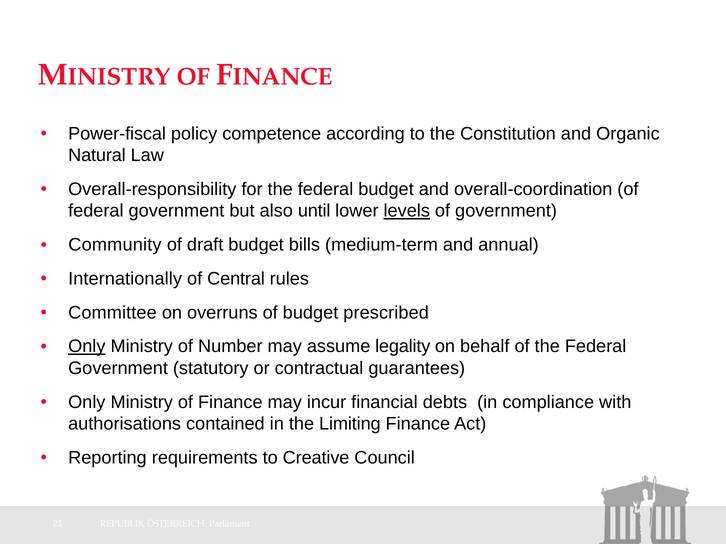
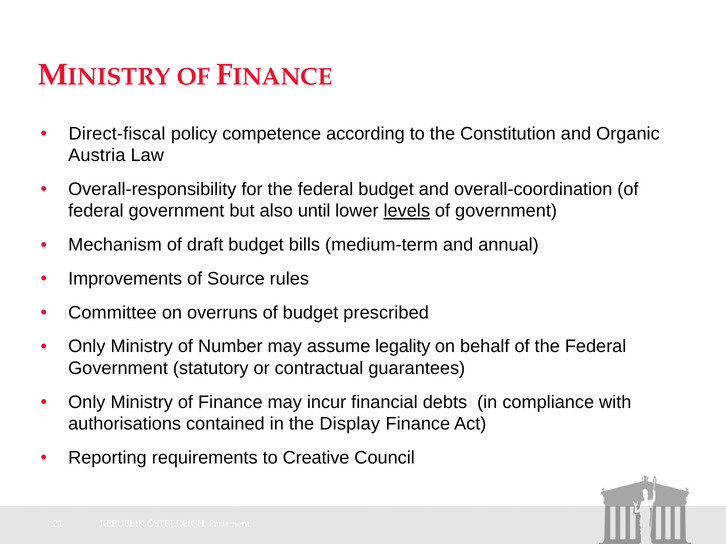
Power-fiscal: Power-fiscal -> Direct-fiscal (117, 134)
Natural: Natural -> Austria (97, 155)
Community: Community -> Mechanism (115, 245)
Internationally: Internationally -> Improvements (125, 279)
Central: Central -> Source (236, 279)
Only underline: present -> none (87, 347)
Limiting: Limiting -> Display (350, 424)
